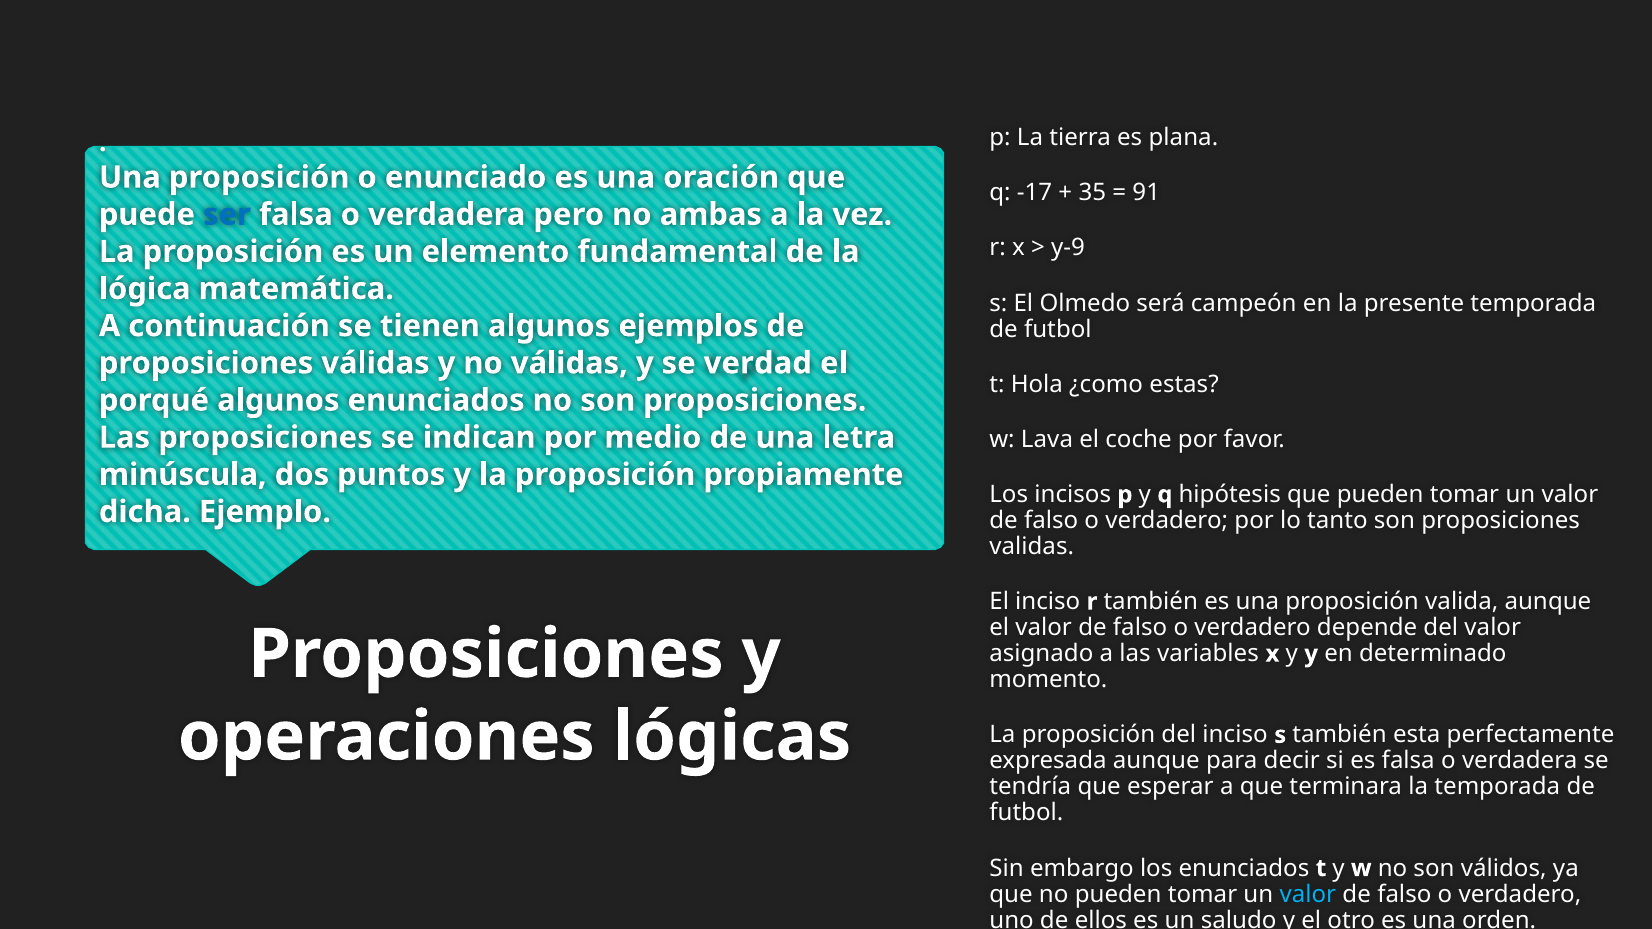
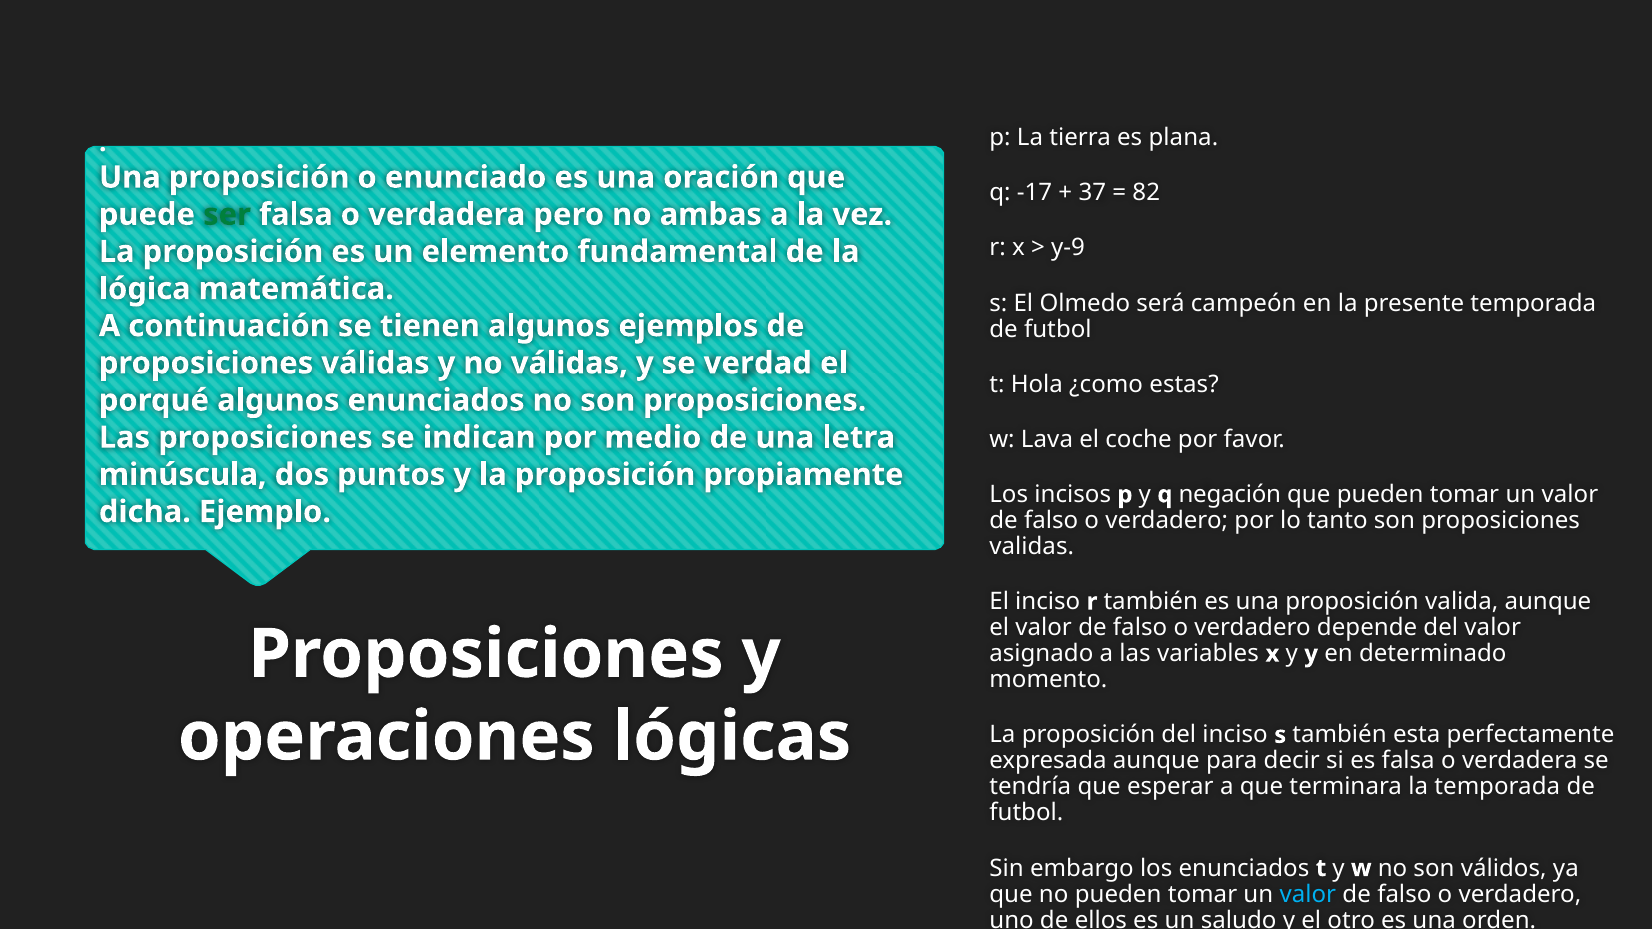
35: 35 -> 37 (1092, 193)
91: 91 -> 82 (1146, 193)
ser colour: blue -> green (227, 215)
hipótesis: hipótesis -> negación (1230, 495)
